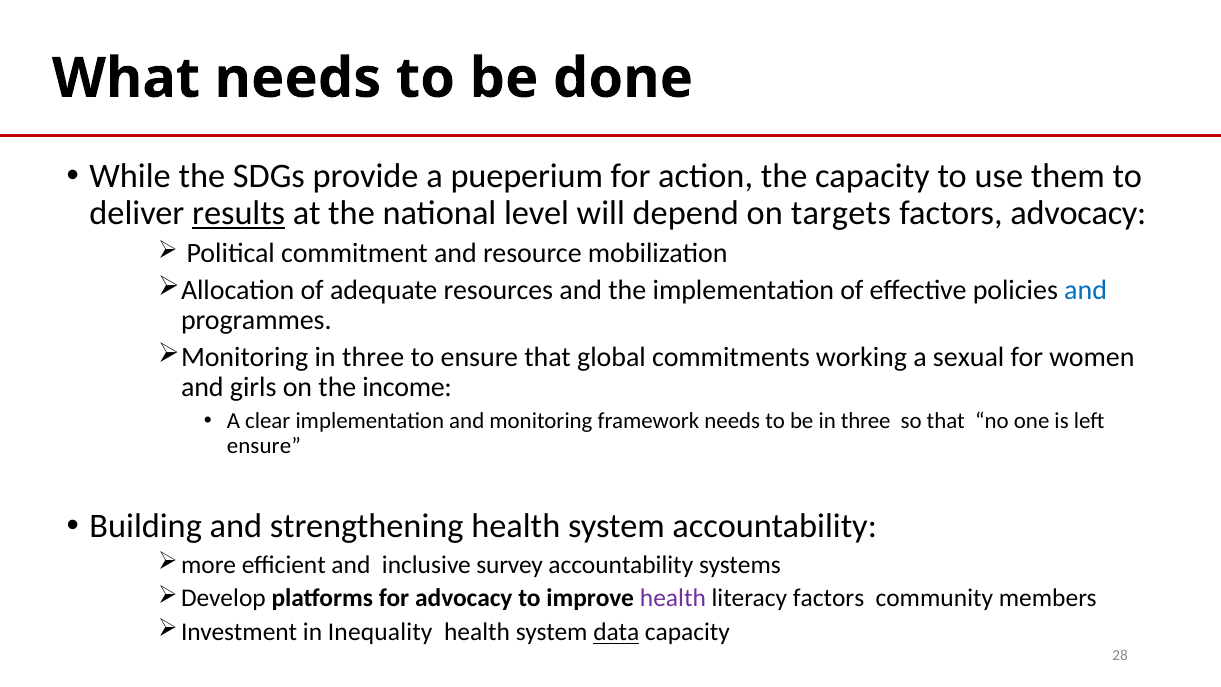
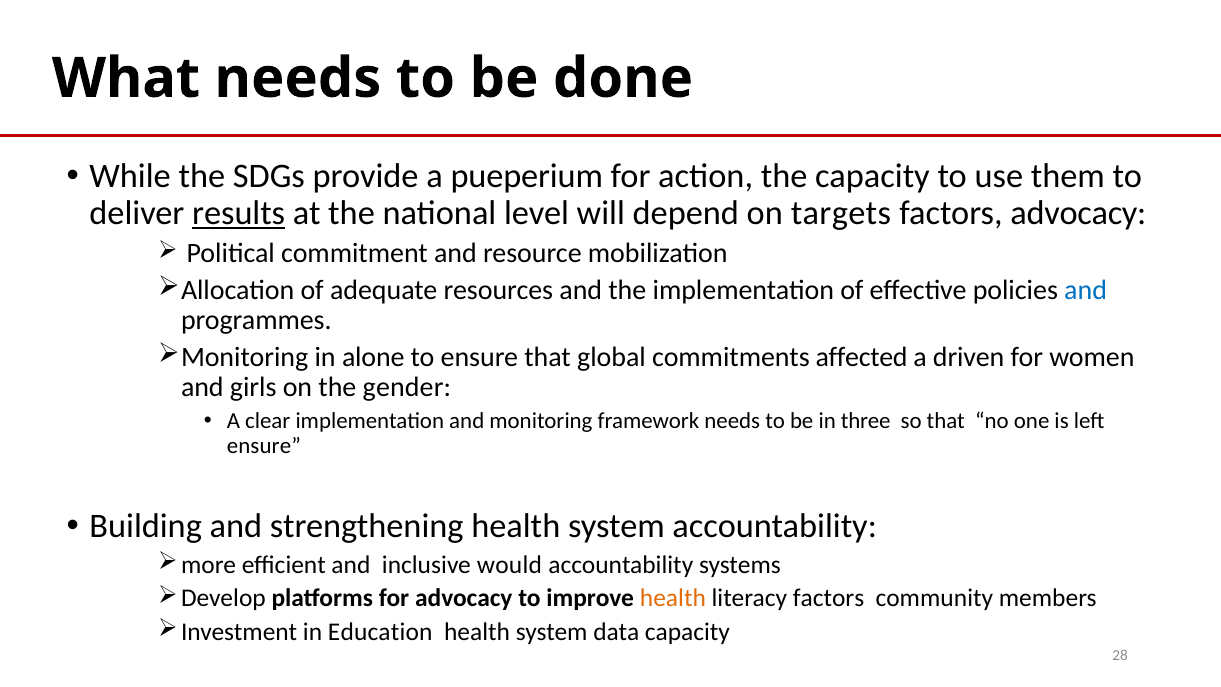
Monitoring in three: three -> alone (373, 357)
working: working -> affected (862, 357)
sexual: sexual -> driven (969, 357)
income: income -> gender (407, 387)
survey: survey -> would (509, 565)
health colour: purple -> orange (673, 598)
Inequality: Inequality -> Education (380, 632)
data underline: present -> none (616, 632)
